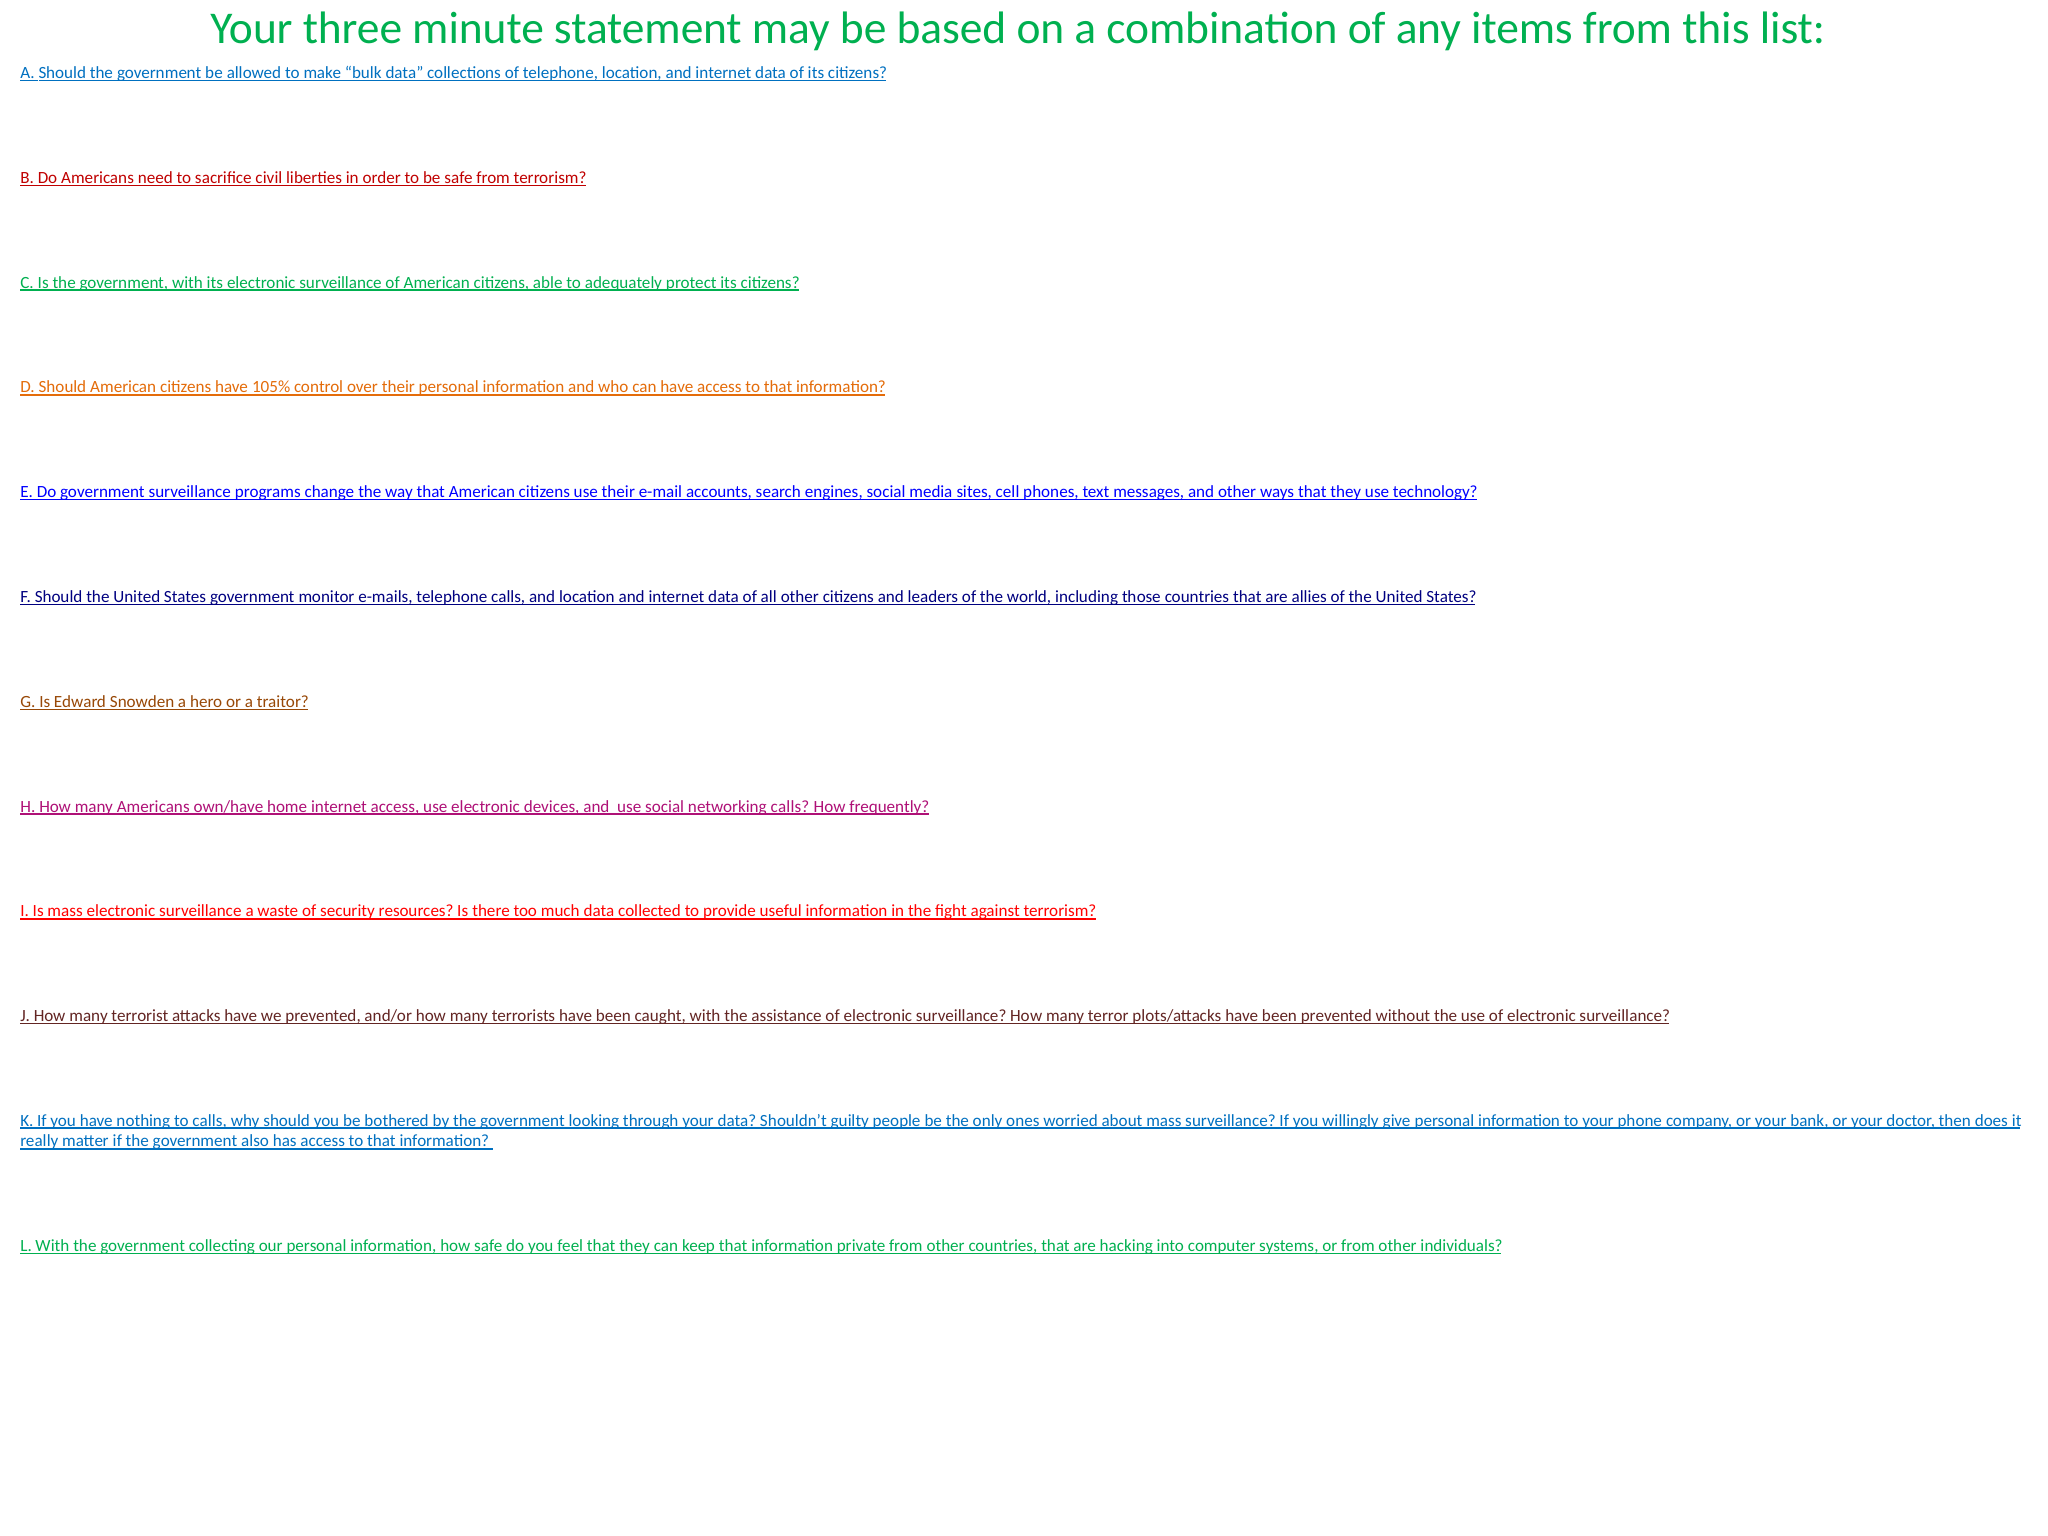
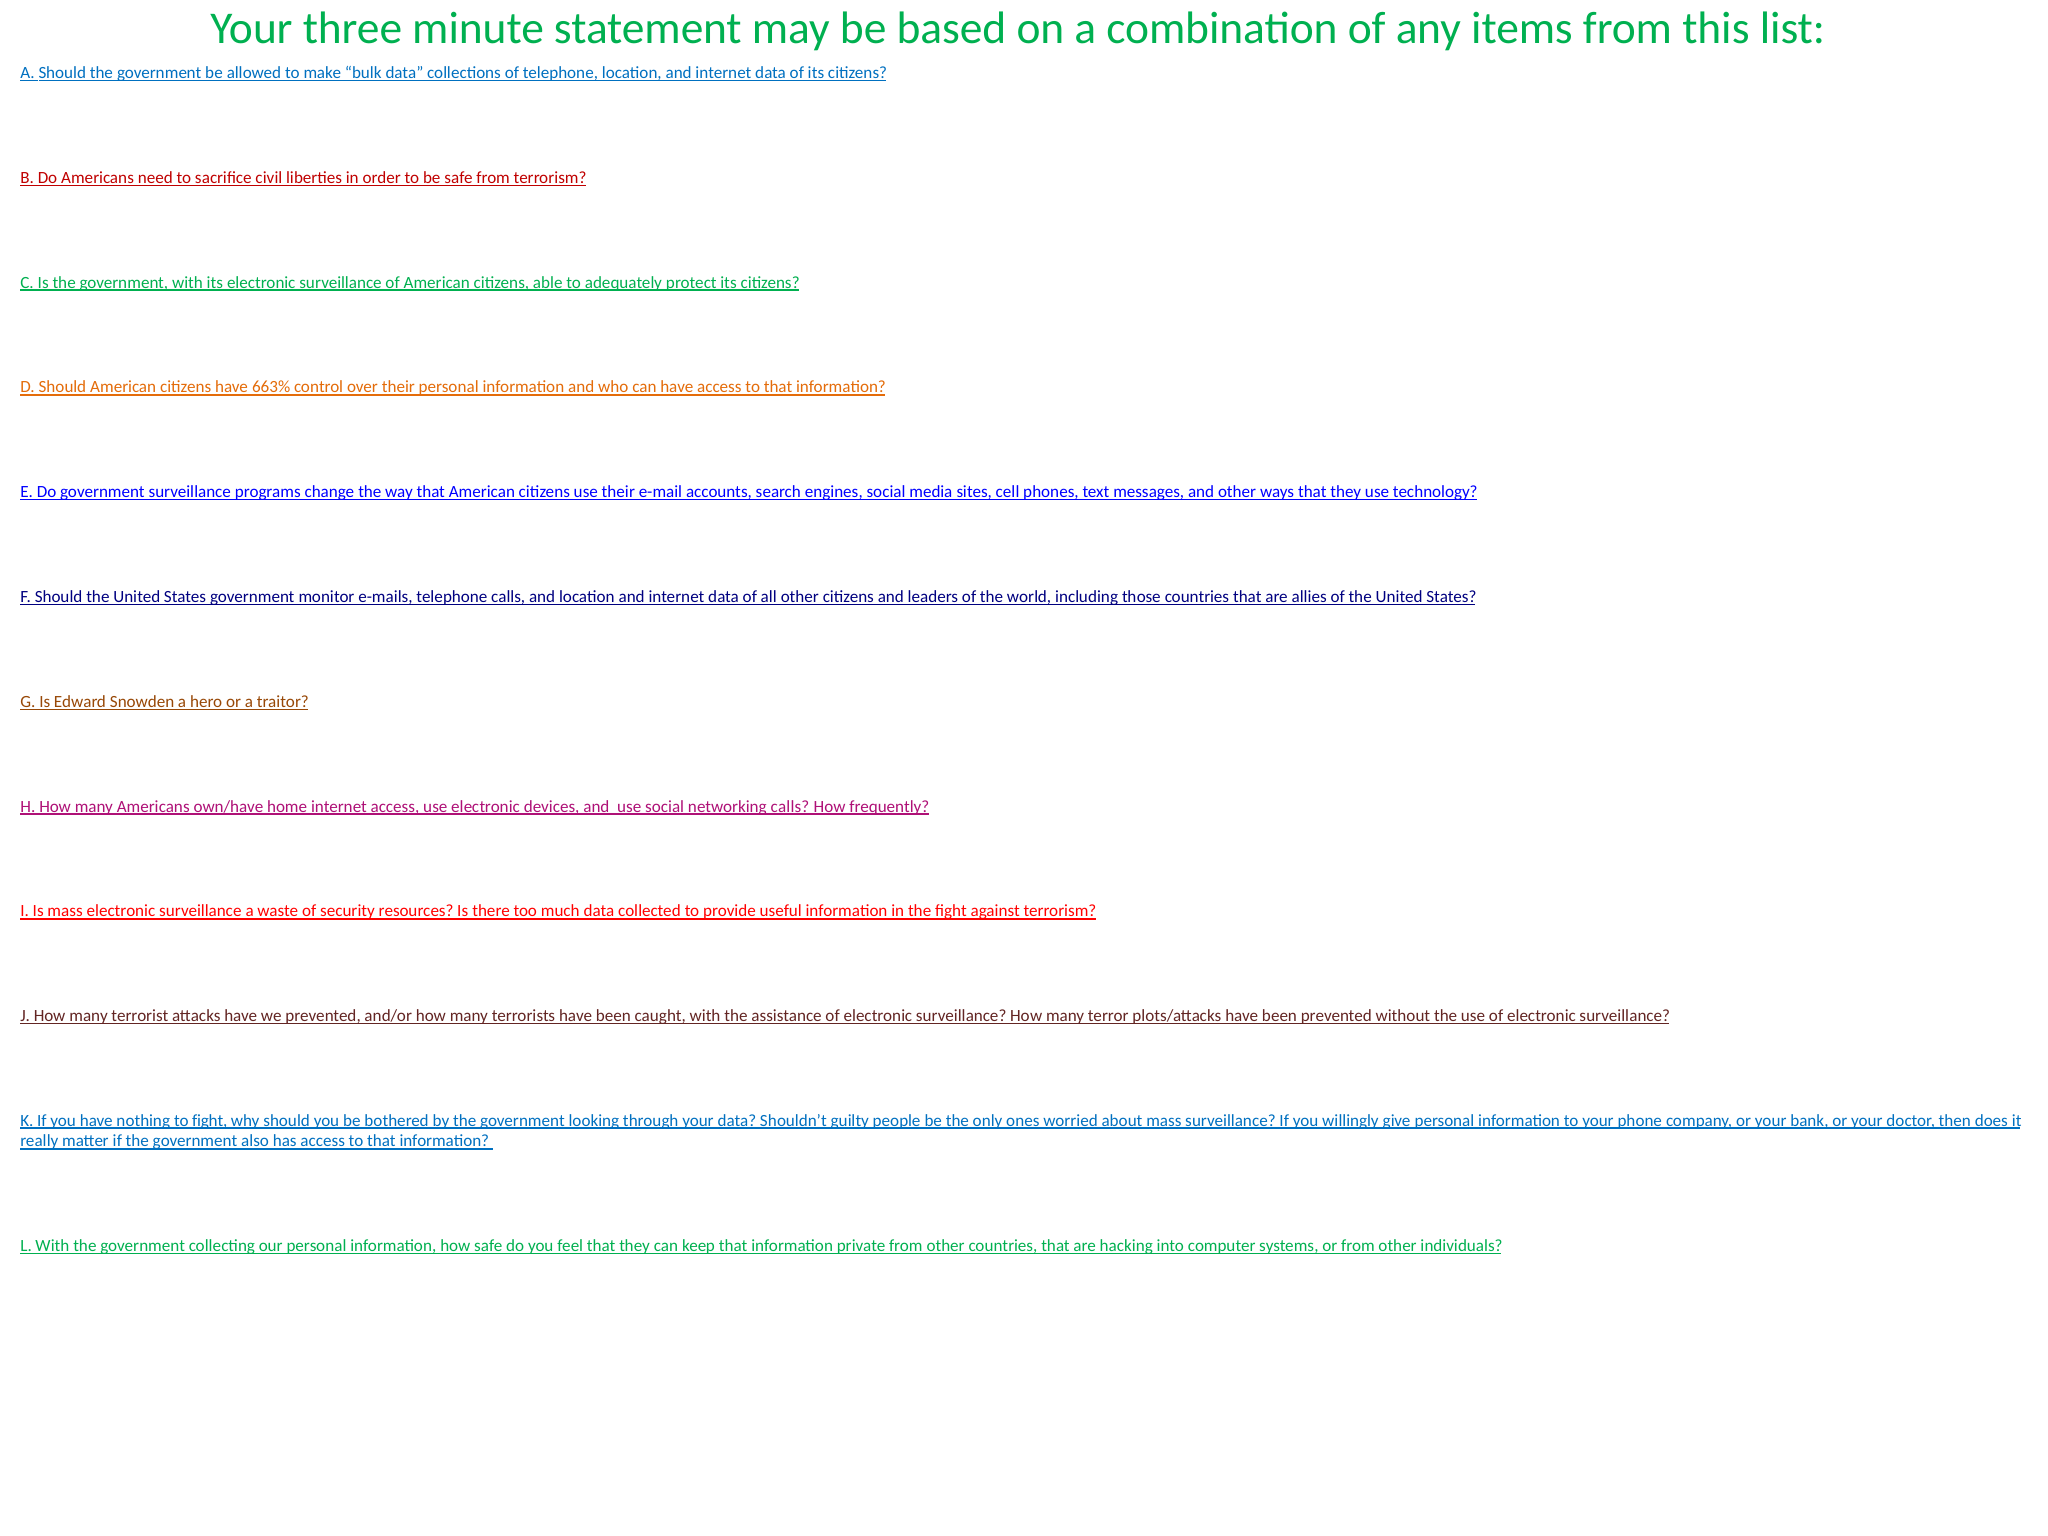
105%: 105% -> 663% (271, 387)
to calls: calls -> fight (210, 1120)
